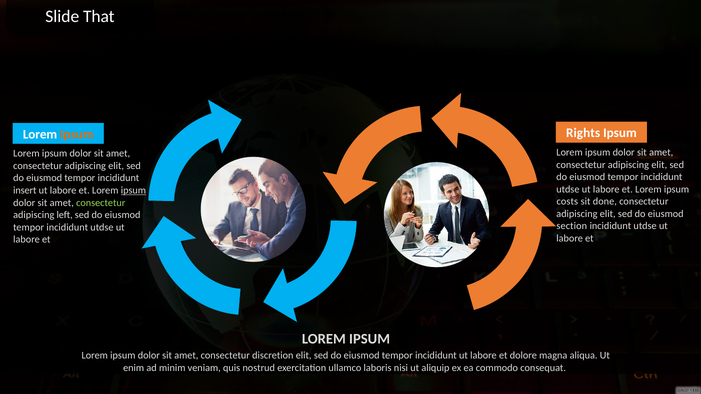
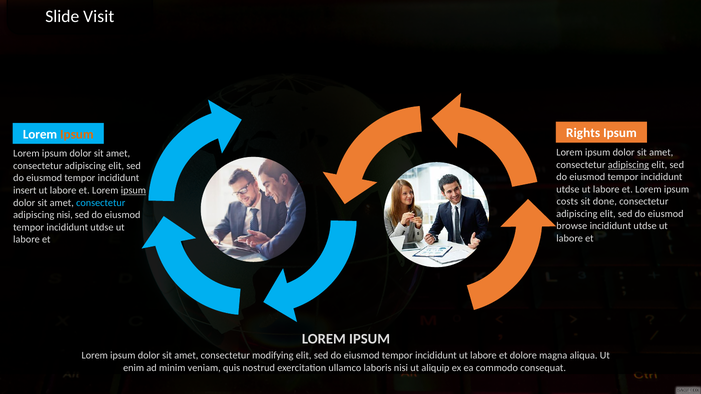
That: That -> Visit (99, 17)
adipiscing underline: none -> present (628, 165)
consectetur colour: light green -> light blue (101, 203)
adipiscing left: left -> nisi (65, 215)
section: section -> browse (572, 226)
discretion: discretion -> modifying (273, 356)
